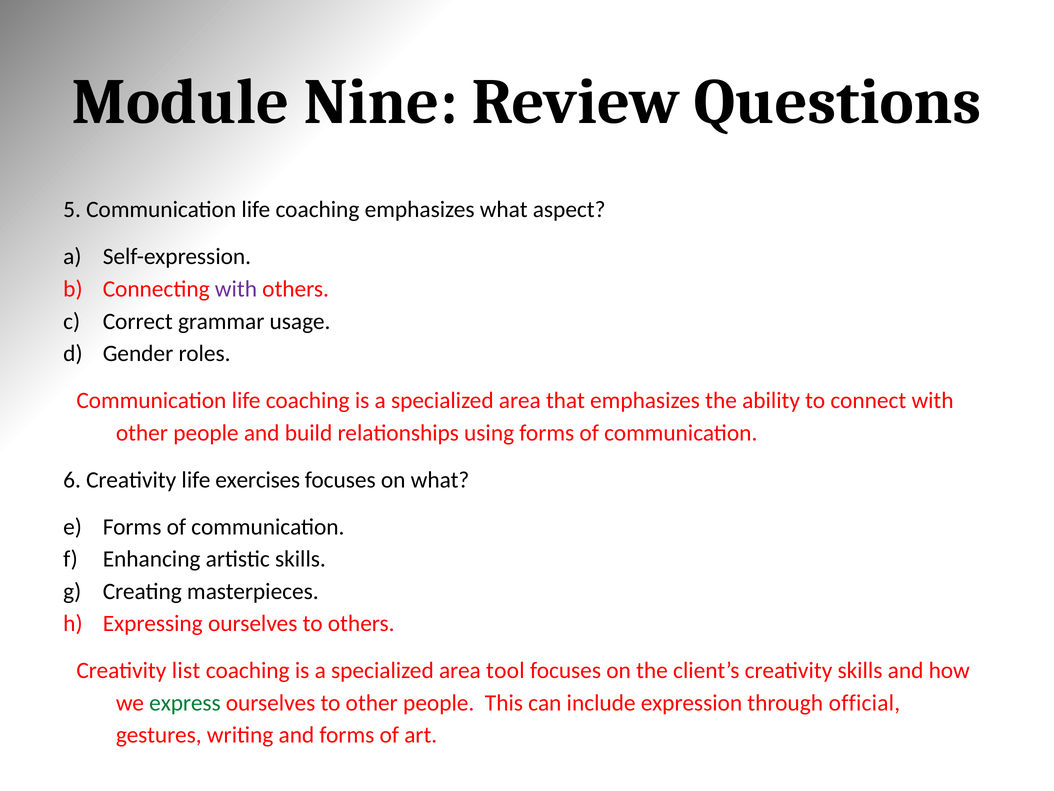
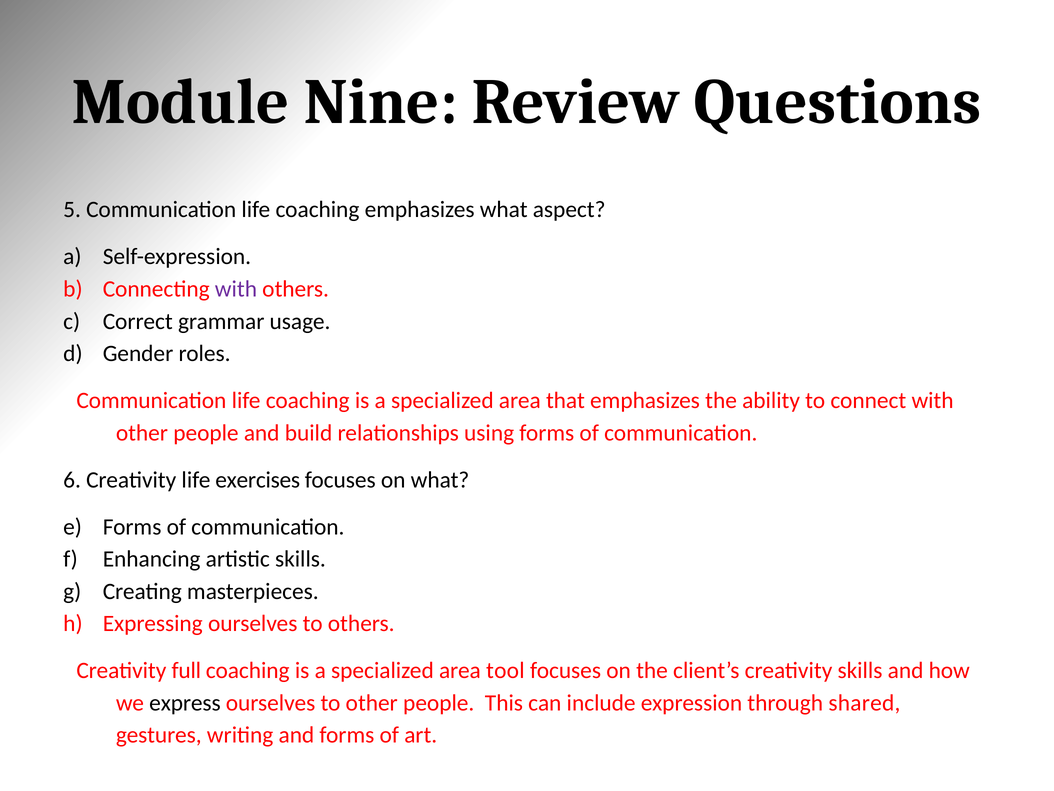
list: list -> full (186, 670)
express colour: green -> black (185, 703)
official: official -> shared (864, 703)
